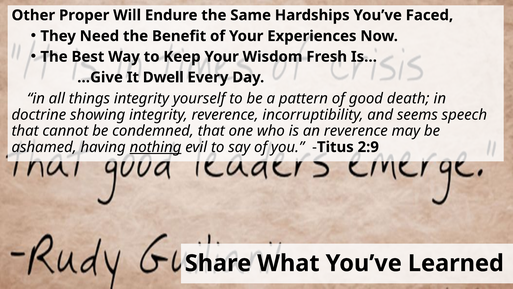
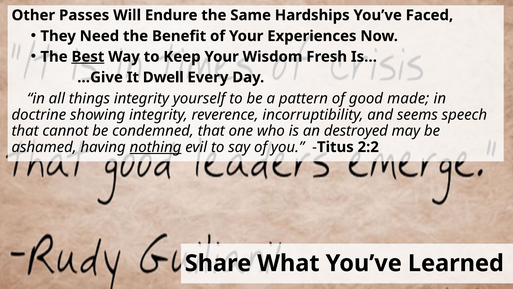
Proper: Proper -> Passes (84, 15)
Best underline: none -> present (88, 57)
death: death -> made (408, 98)
an reverence: reverence -> destroyed (356, 131)
2:9: 2:9 -> 2:2 (368, 147)
